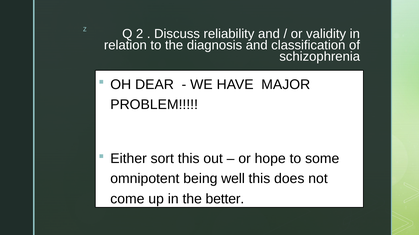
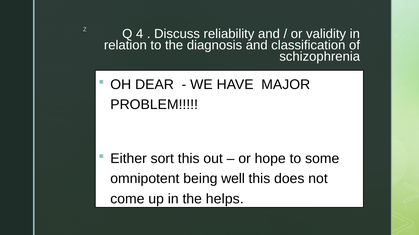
2: 2 -> 4 (140, 34)
better: better -> helps (225, 199)
